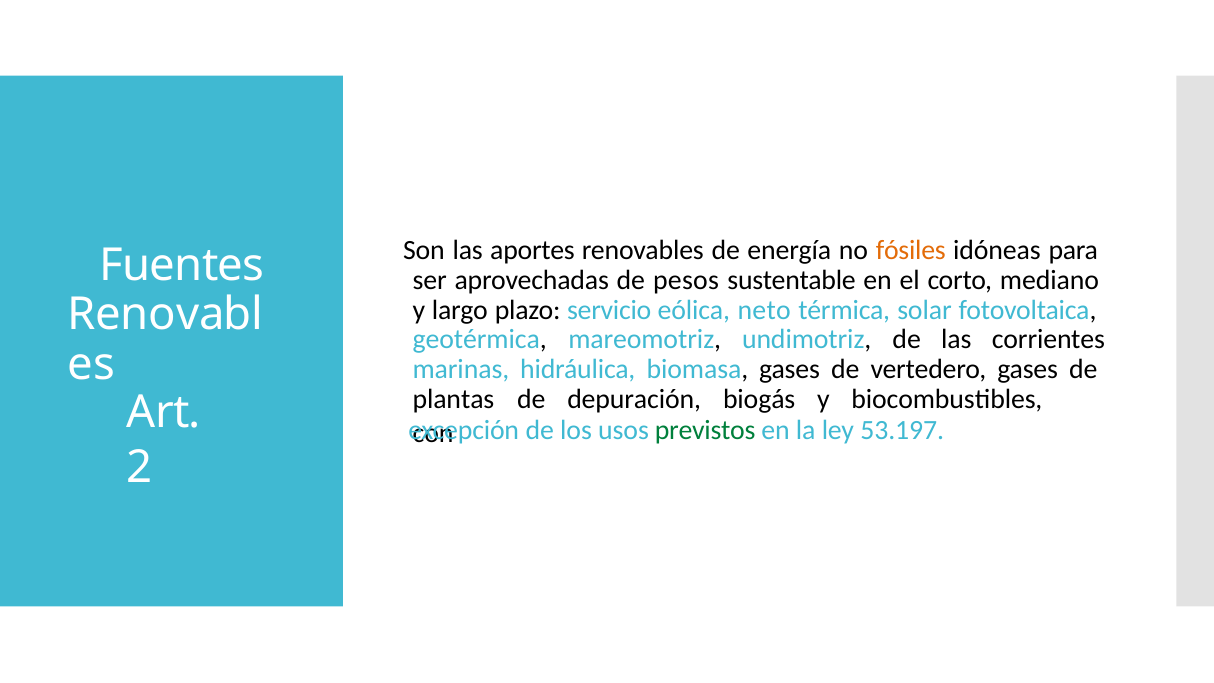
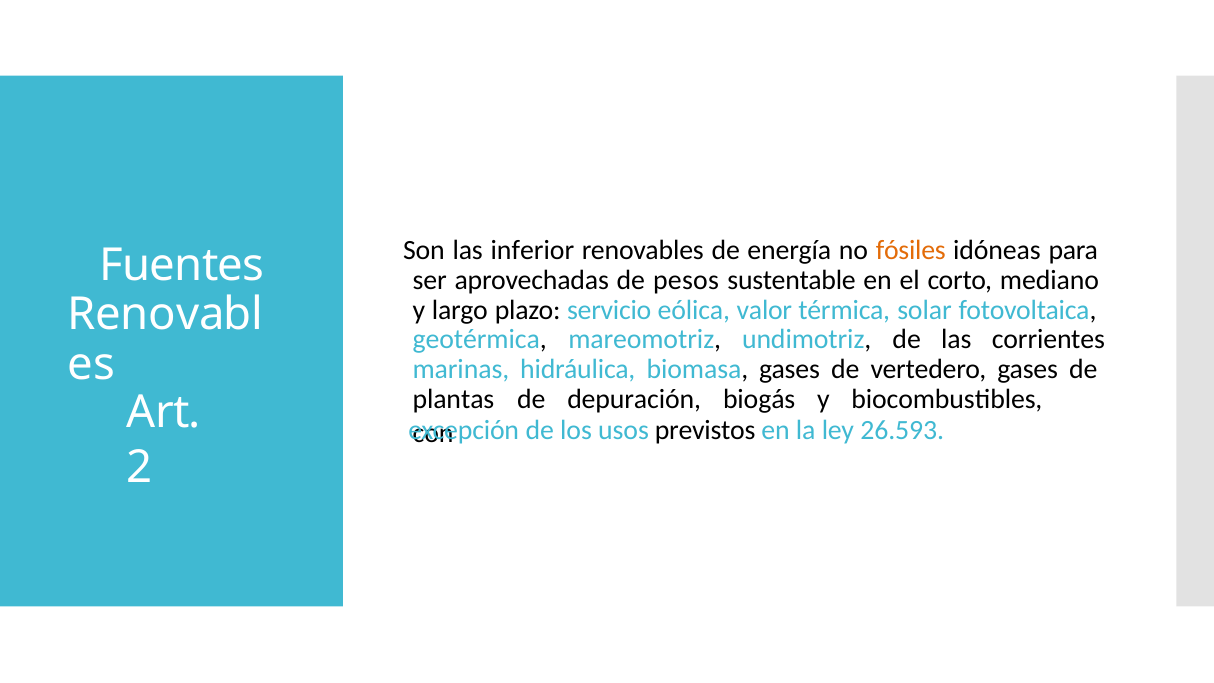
aportes: aportes -> inferior (532, 250)
neto: neto -> valor (764, 310)
previstos colour: green -> black (705, 430)
53.197: 53.197 -> 26.593 (902, 430)
